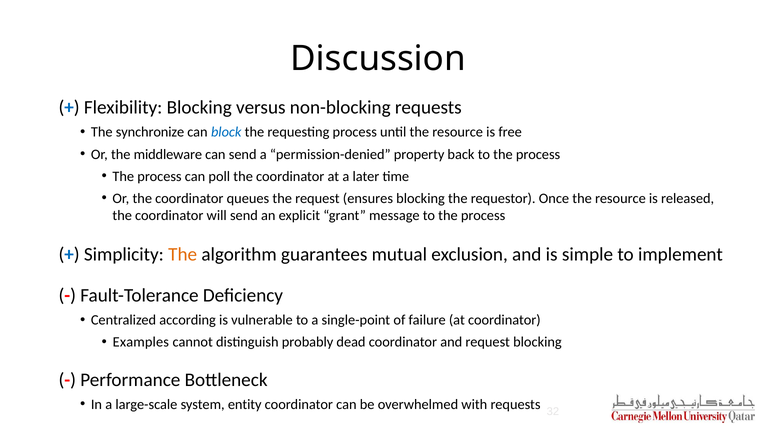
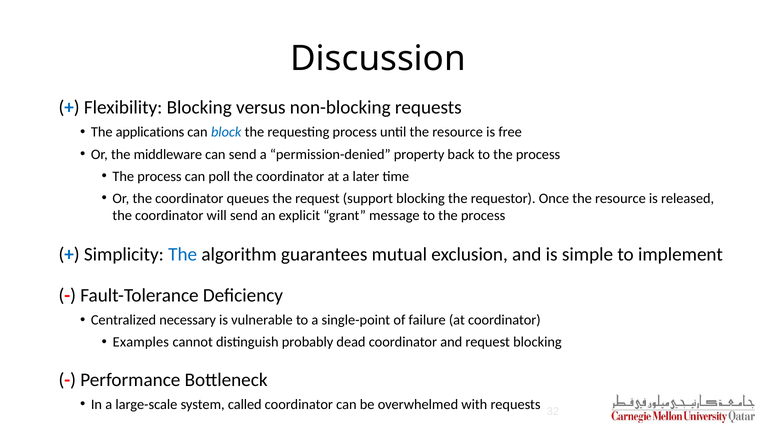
synchronize: synchronize -> applications (150, 132)
ensures: ensures -> support (368, 198)
The colour: orange -> blue (183, 254)
according: according -> necessary (188, 320)
entity: entity -> called (245, 404)
